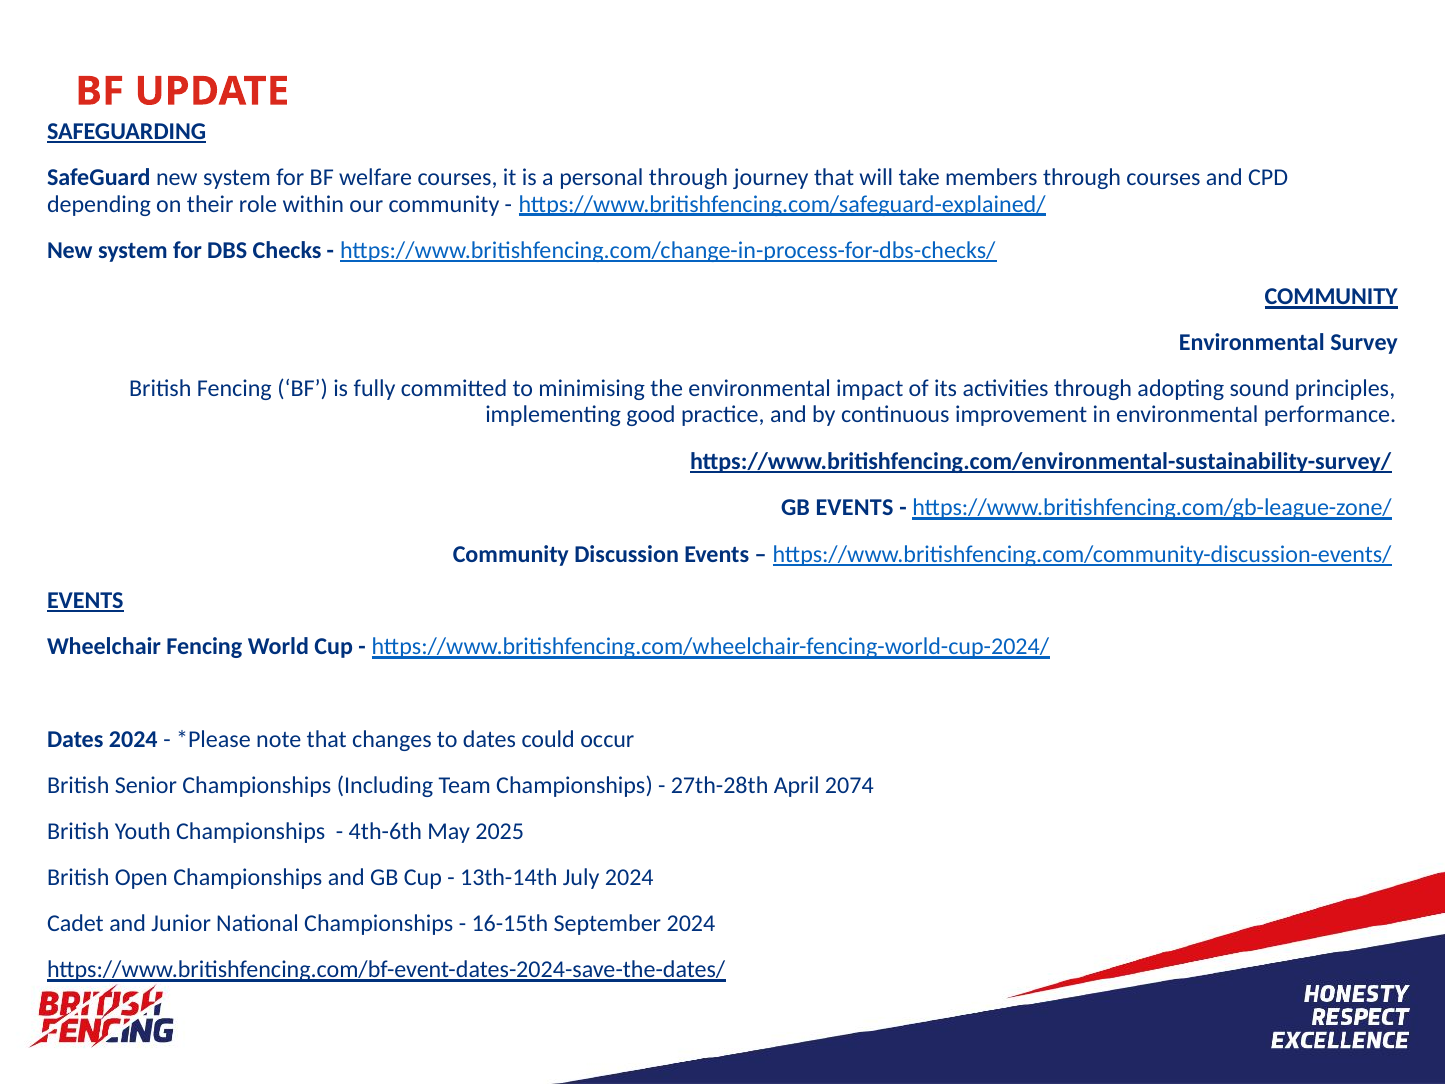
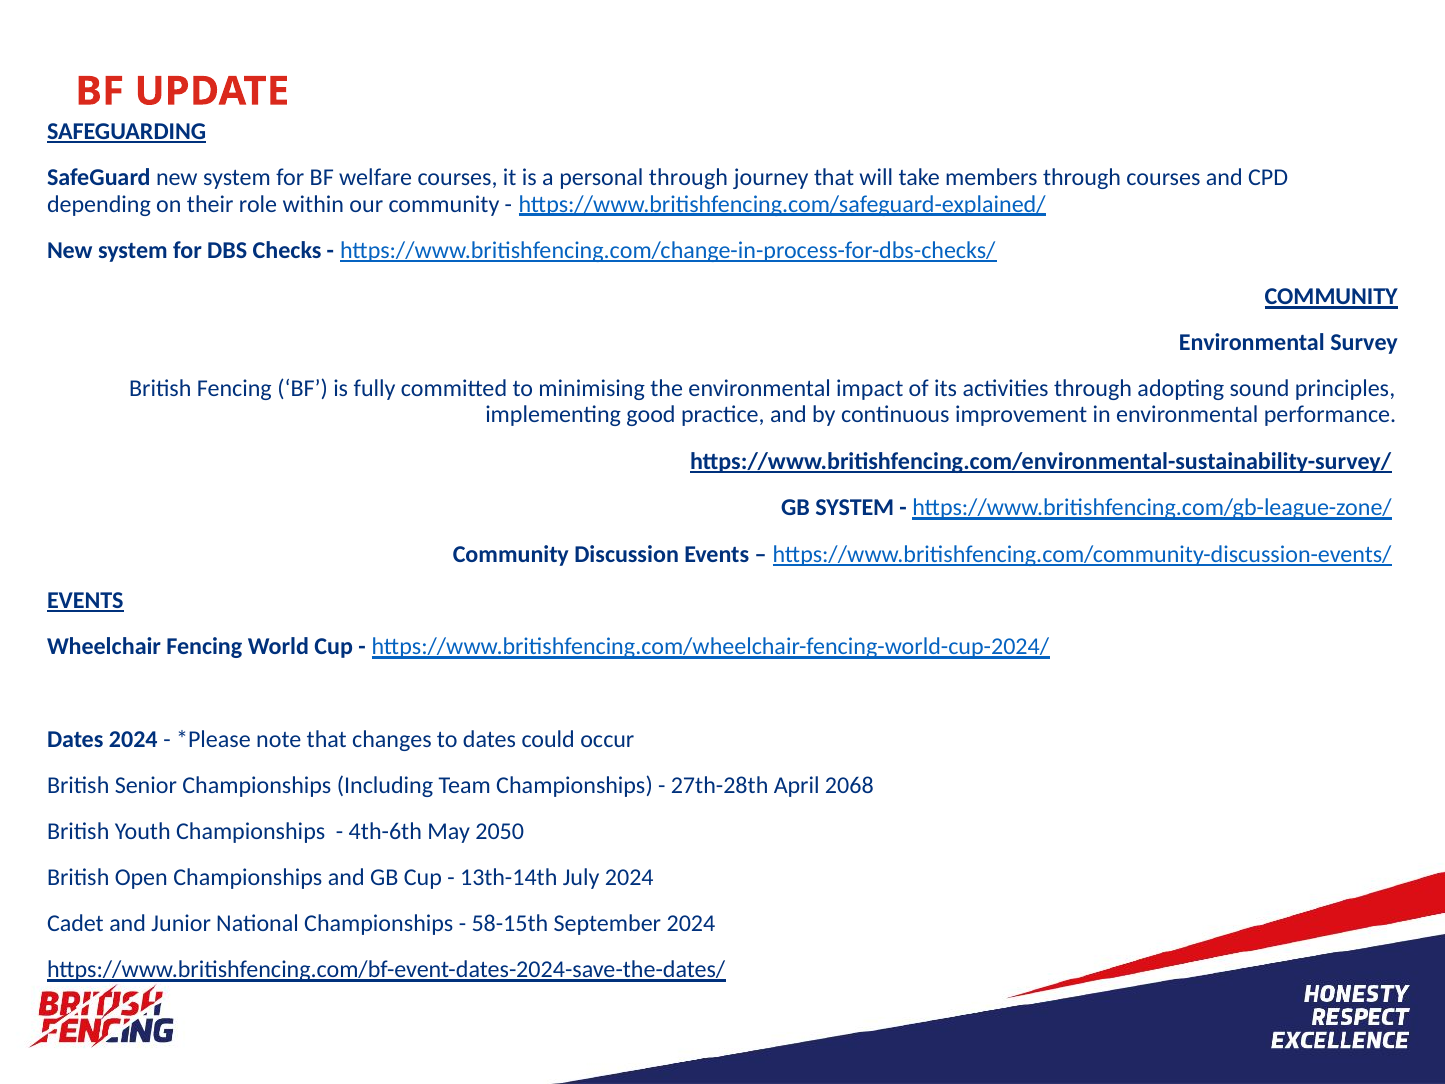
GB EVENTS: EVENTS -> SYSTEM (855, 508)
2074: 2074 -> 2068 (849, 785)
2025: 2025 -> 2050 (500, 831)
16-15th: 16-15th -> 58-15th (510, 923)
